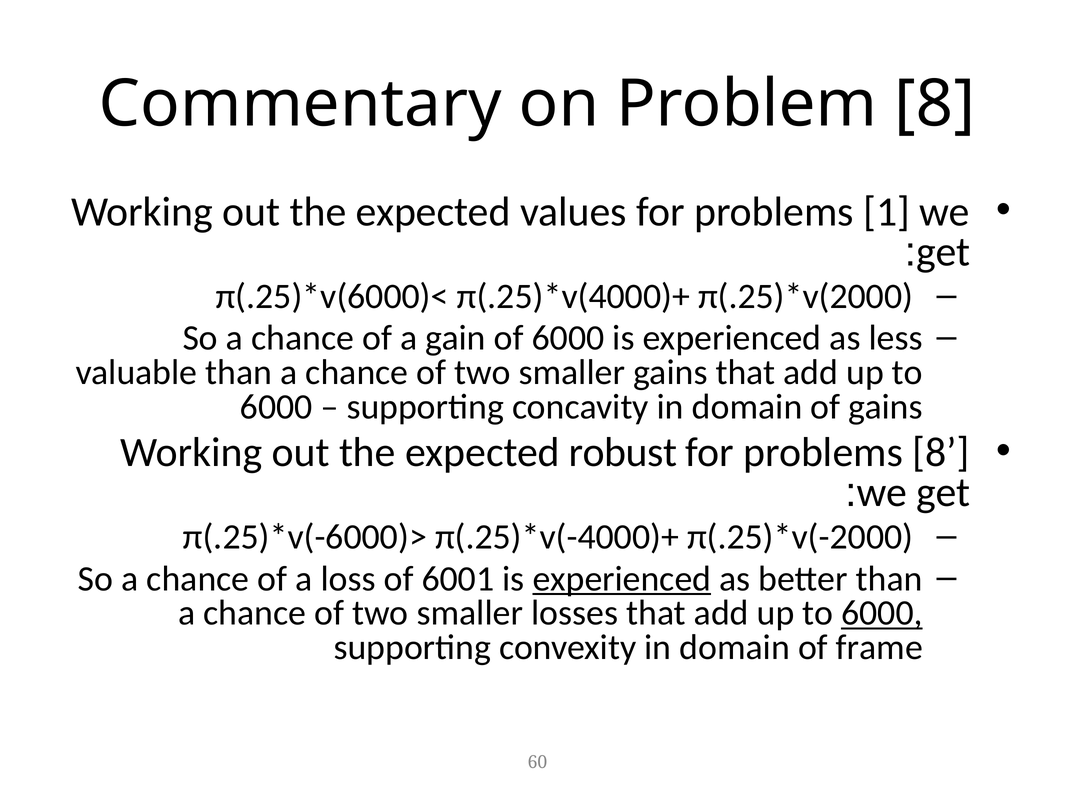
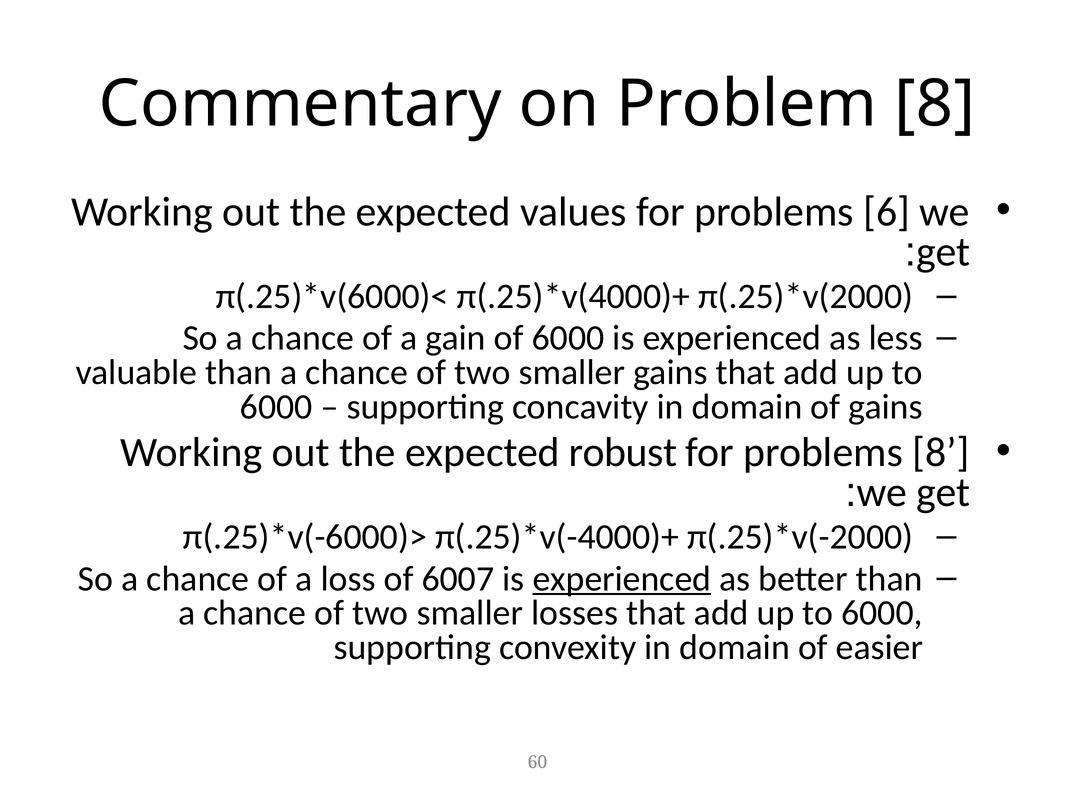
1: 1 -> 6 (887, 212)
6001: 6001 -> 6007 (458, 579)
6000 underline: present -> none (882, 613)
frame: frame -> easier (879, 648)
